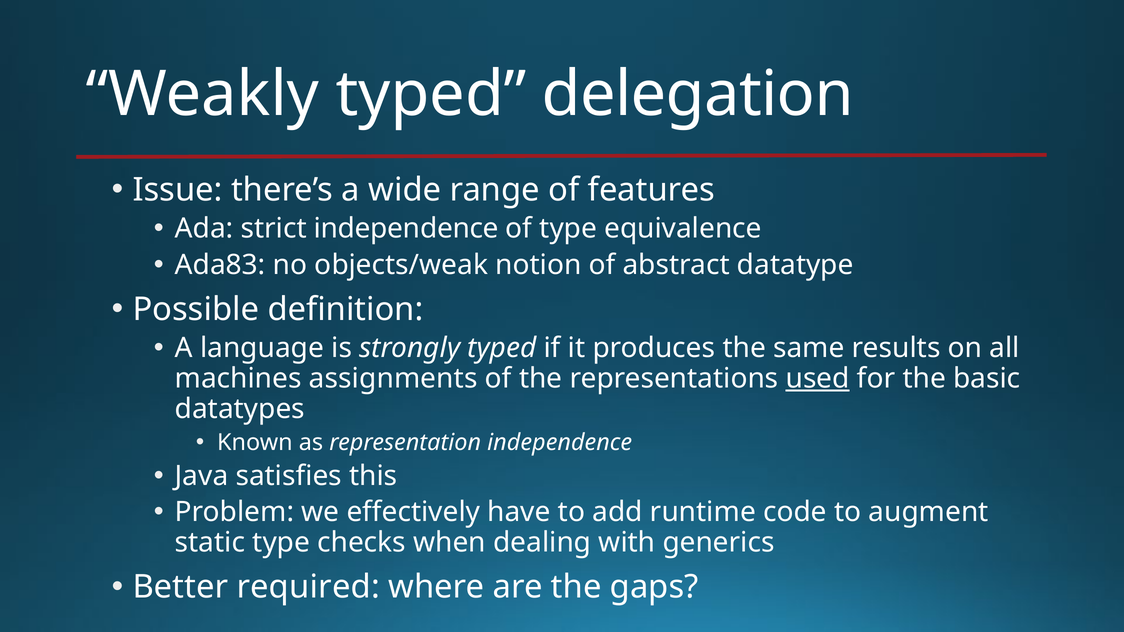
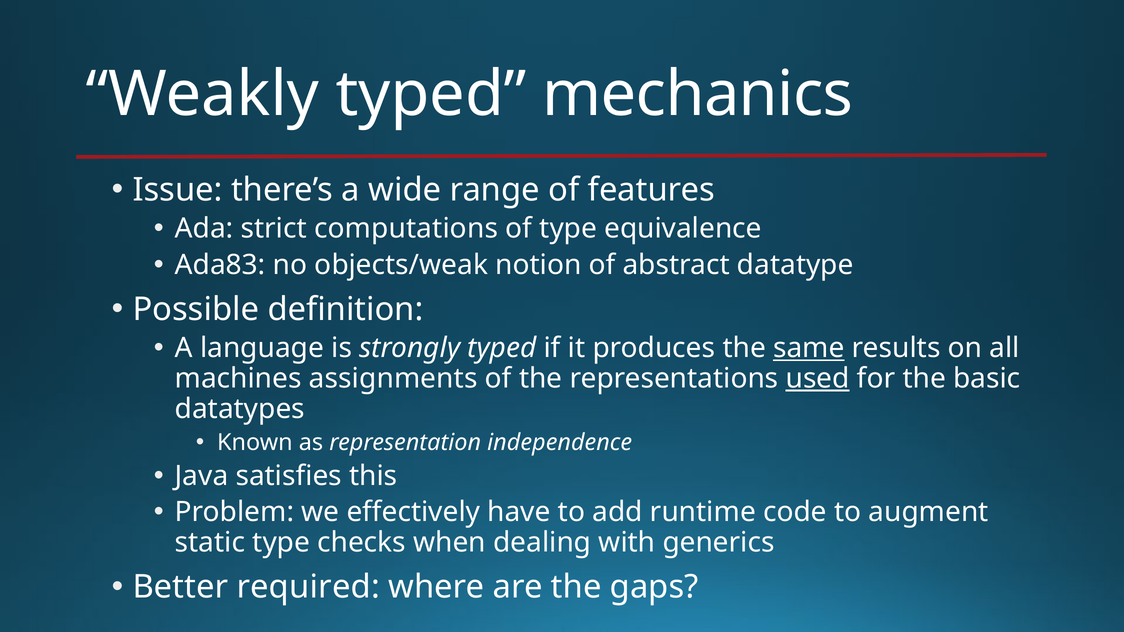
delegation: delegation -> mechanics (698, 94)
strict independence: independence -> computations (406, 229)
same underline: none -> present (809, 348)
